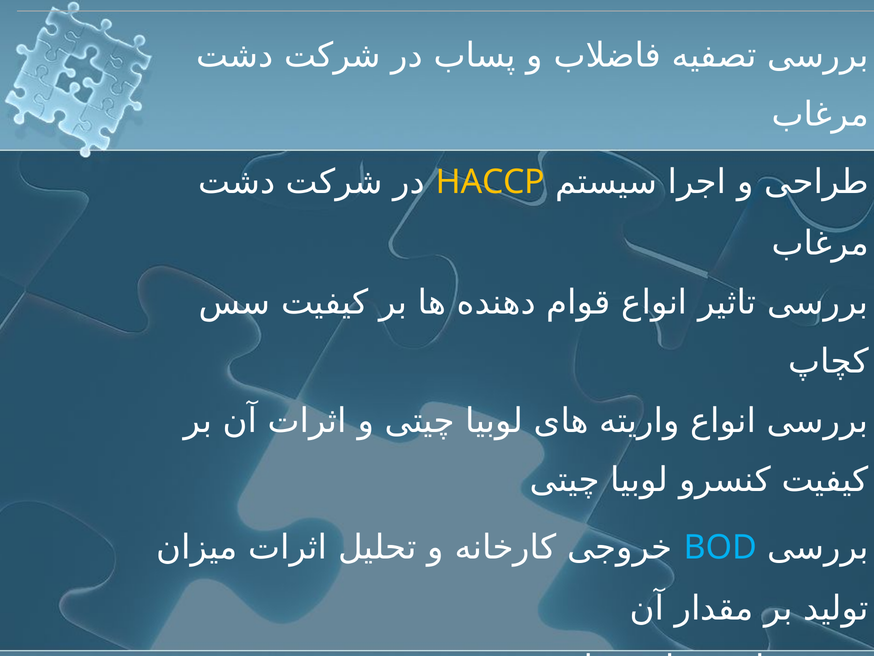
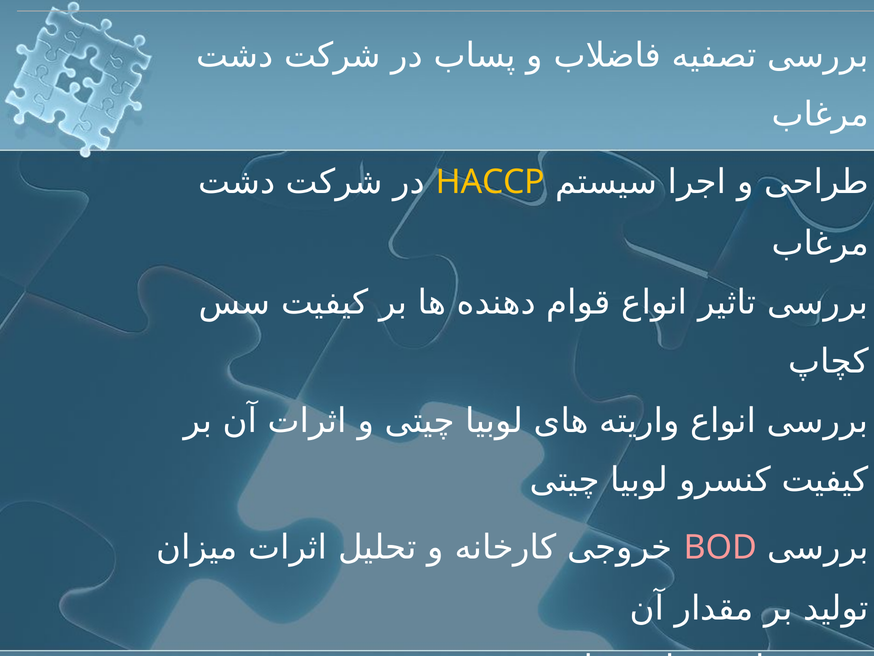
BOD colour: light blue -> pink (720, 547)
